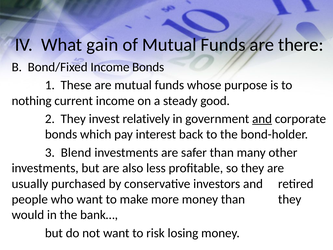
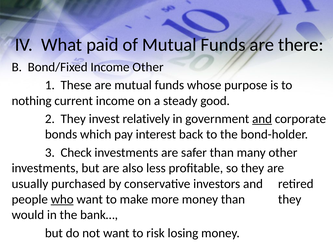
gain: gain -> paid (102, 45)
Income Bonds: Bonds -> Other (148, 67)
Blend: Blend -> Check (76, 152)
who underline: none -> present (62, 199)
